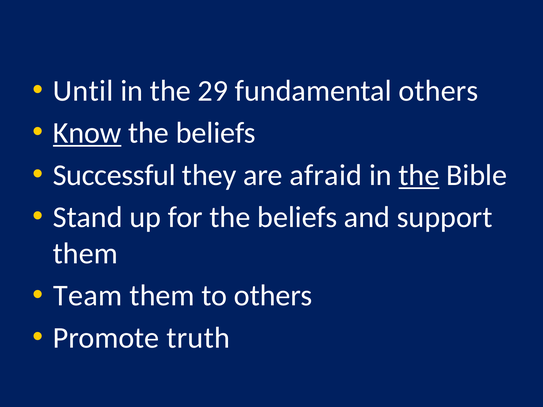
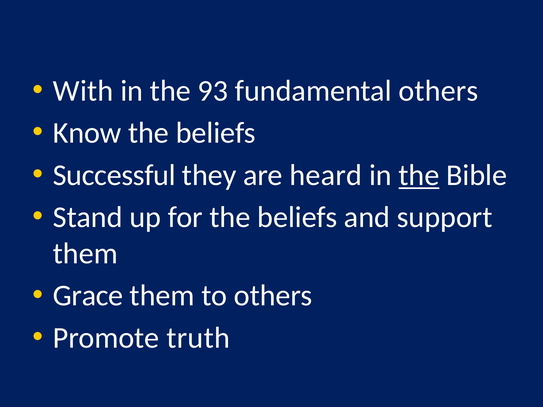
Until: Until -> With (83, 91)
29: 29 -> 93 (213, 91)
Know underline: present -> none (87, 133)
afraid: afraid -> heard (326, 175)
Team: Team -> Grace (88, 296)
